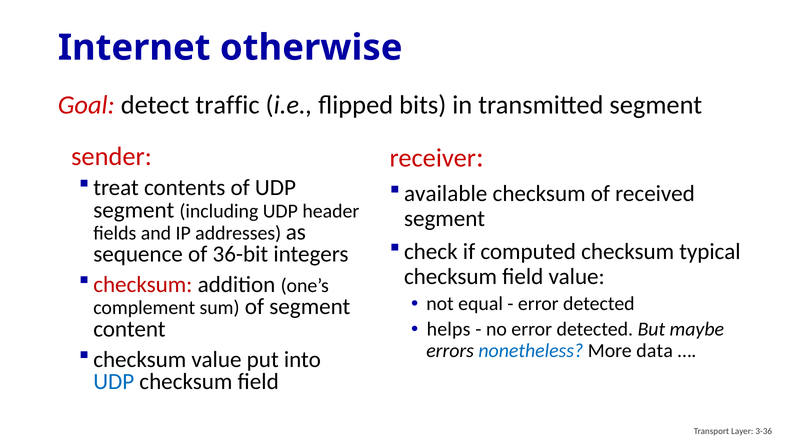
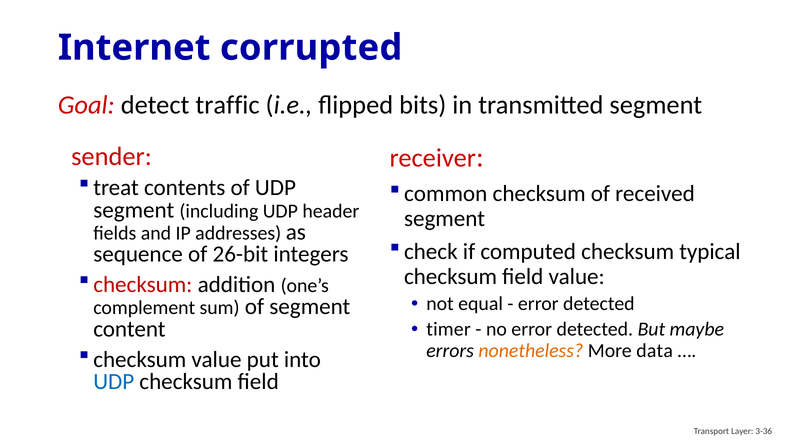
otherwise: otherwise -> corrupted (311, 48)
available: available -> common (446, 194)
36-bit: 36-bit -> 26-bit (240, 254)
helps: helps -> timer (449, 329)
nonetheless colour: blue -> orange (531, 351)
